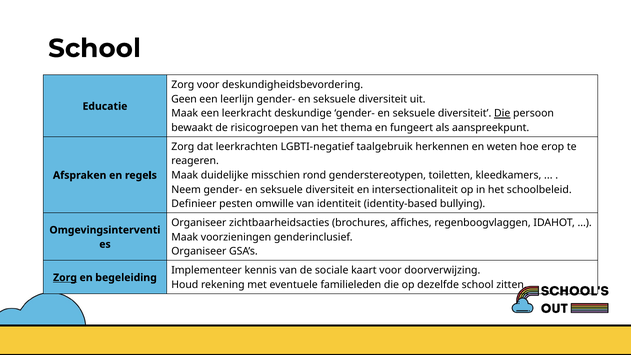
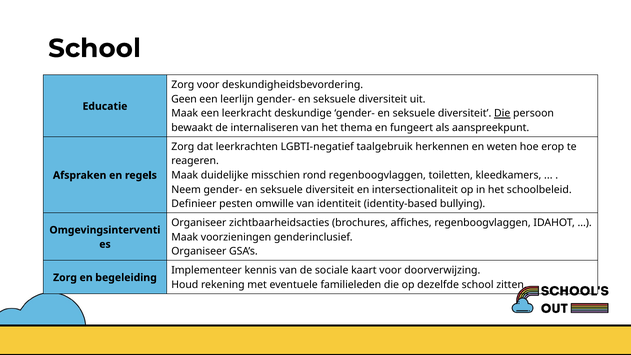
risicogroepen: risicogroepen -> internaliseren (265, 128)
rond genderstereotypen: genderstereotypen -> regenboogvlaggen (377, 175)
Zorg underline: present -> none (65, 278)
